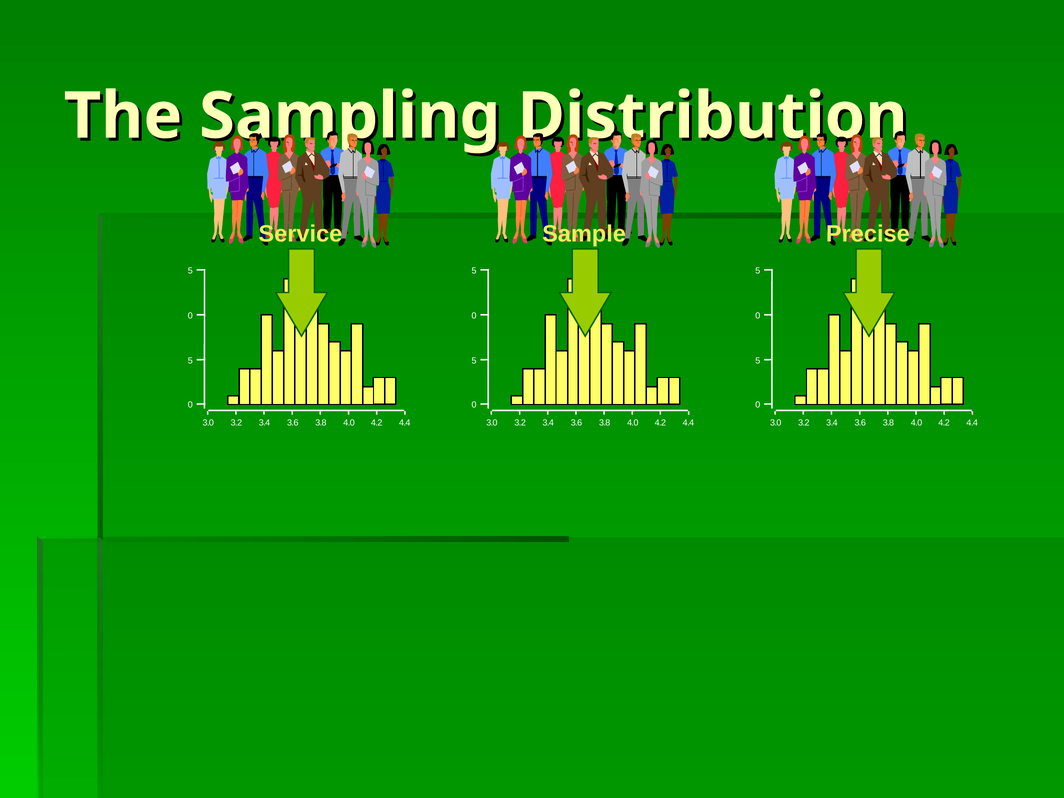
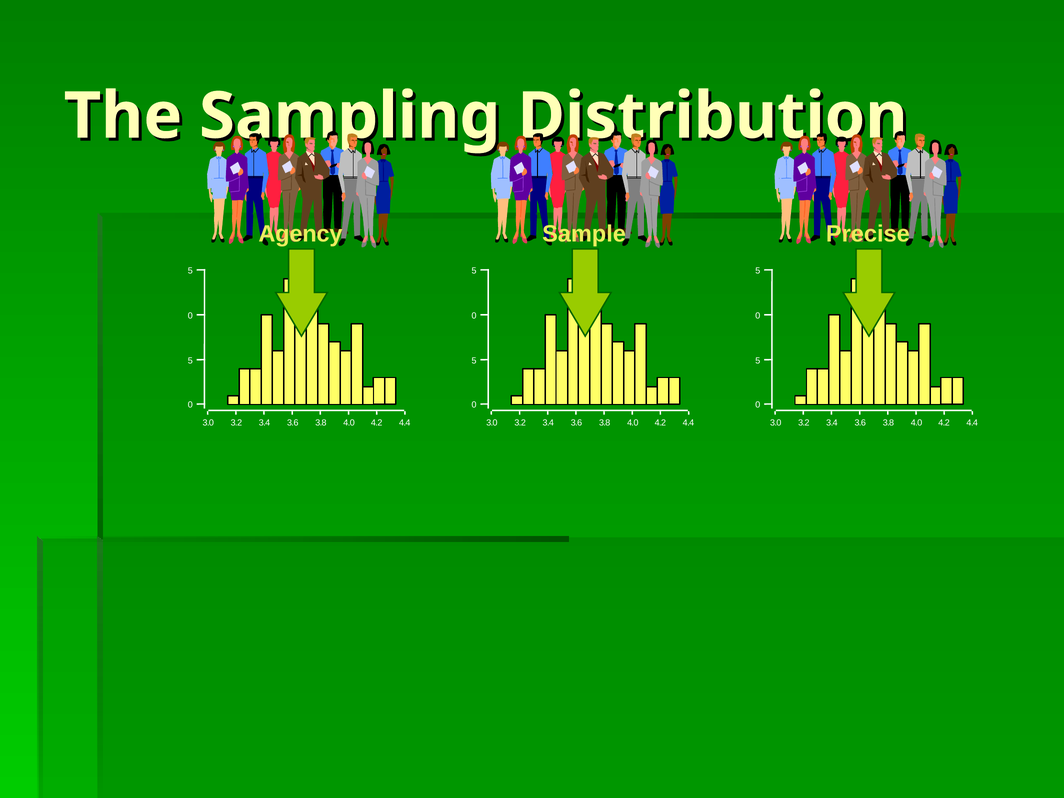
Service: Service -> Agency (300, 234)
